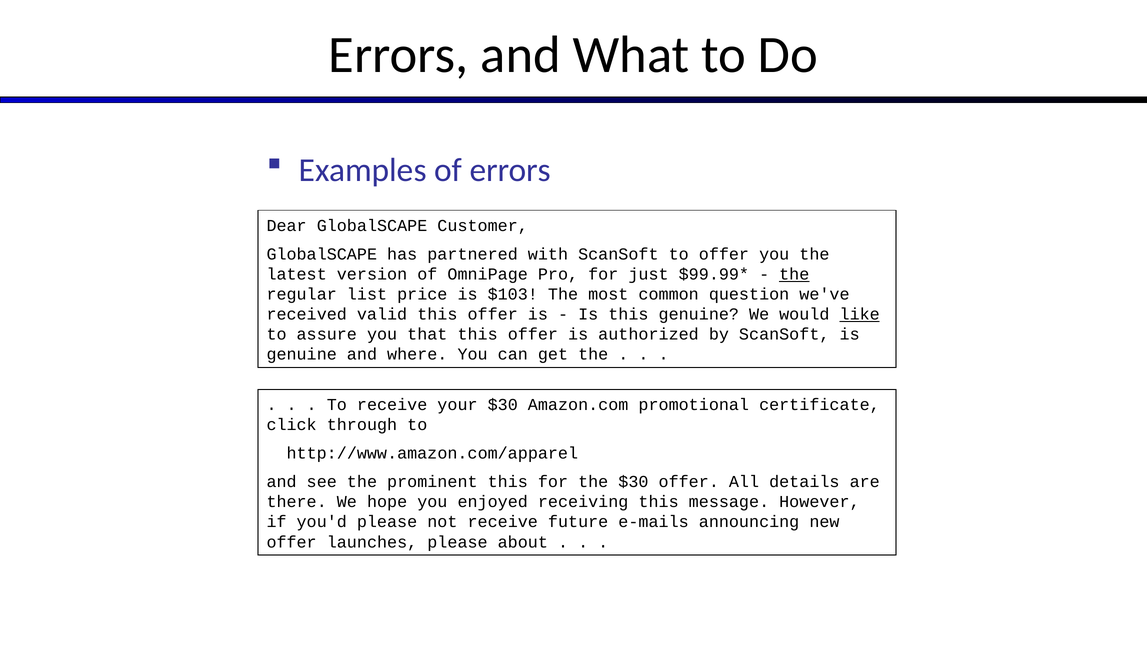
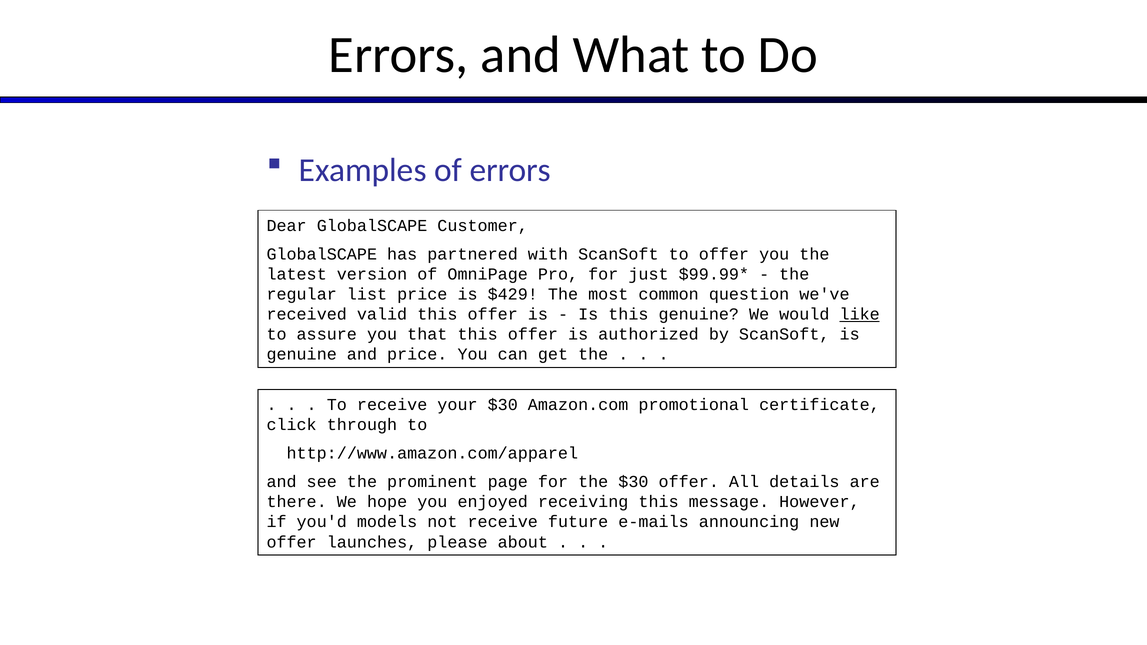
the underline: present -> none (794, 274)
$103: $103 -> $429 (513, 294)
and where: where -> price (417, 355)
prominent this: this -> page (508, 482)
you'd please: please -> models (387, 522)
